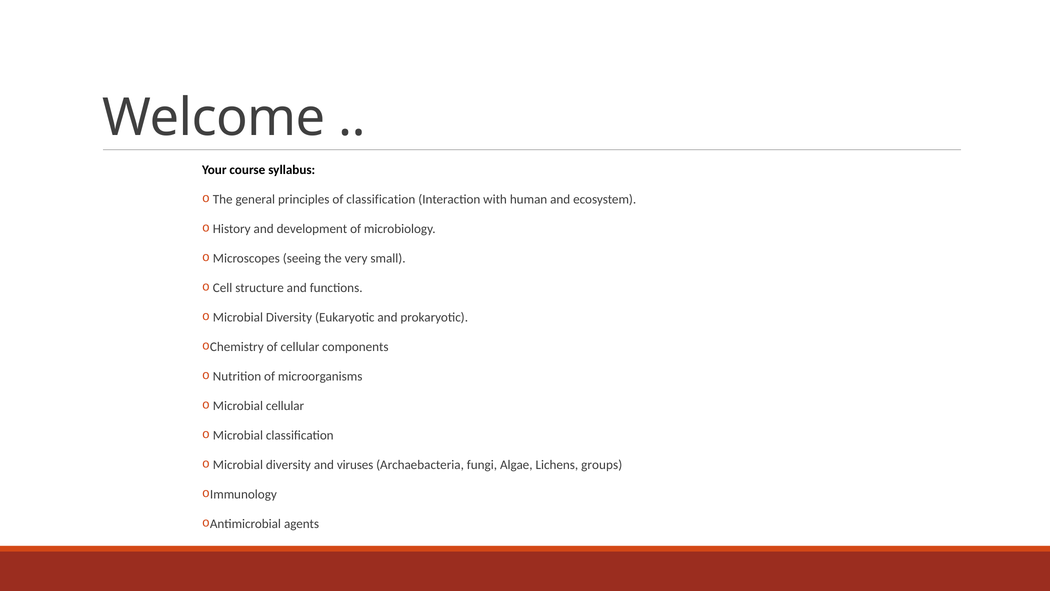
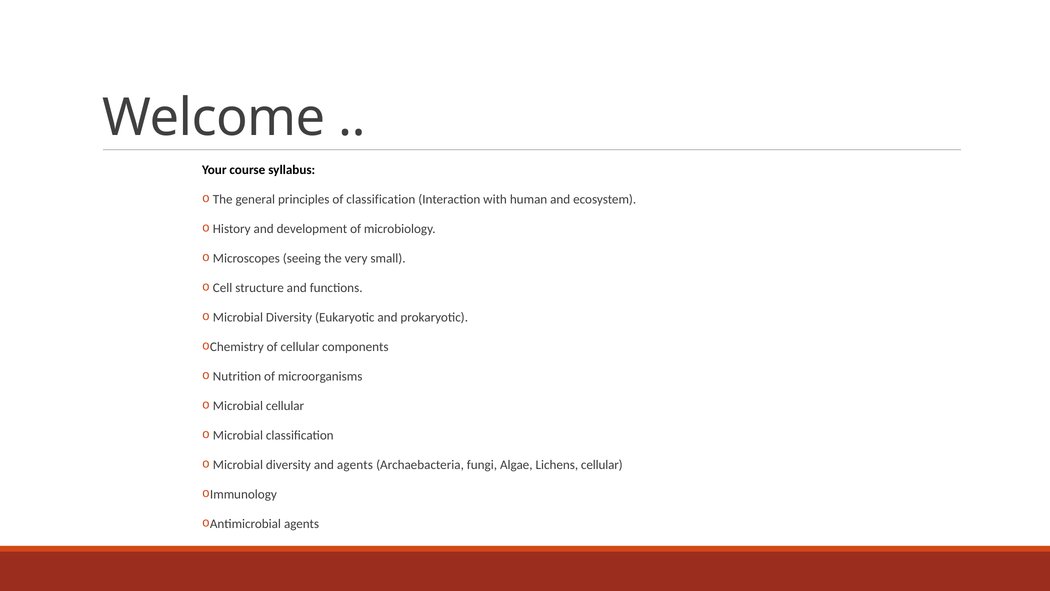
and viruses: viruses -> agents (355, 465)
Lichens groups: groups -> cellular (602, 465)
